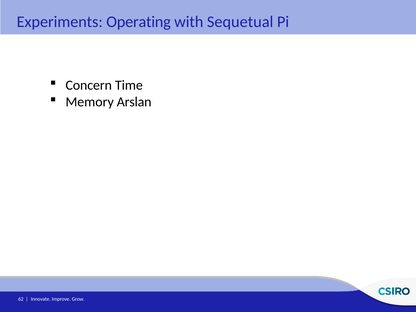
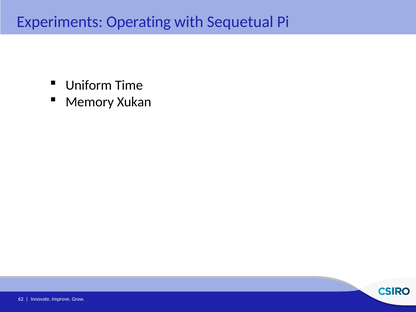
Concern: Concern -> Uniform (89, 85)
Arslan: Arslan -> Xukan (134, 102)
